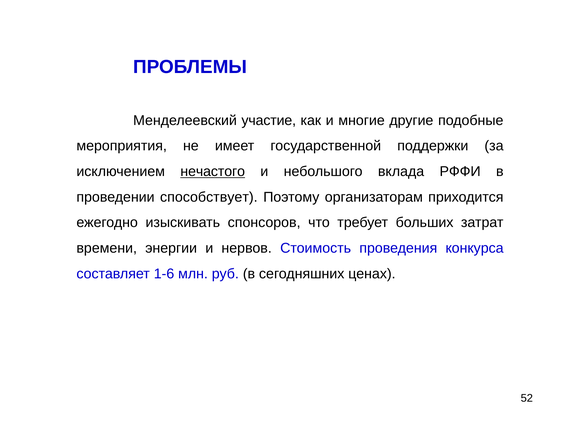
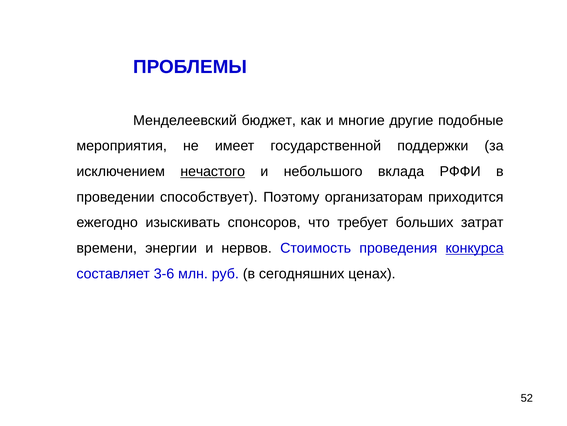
участие: участие -> бюджет (269, 120)
конкурса underline: none -> present (475, 248)
1-6: 1-6 -> 3-6 (164, 273)
